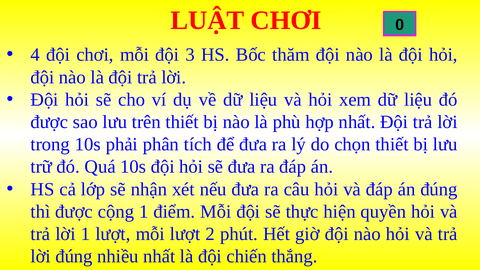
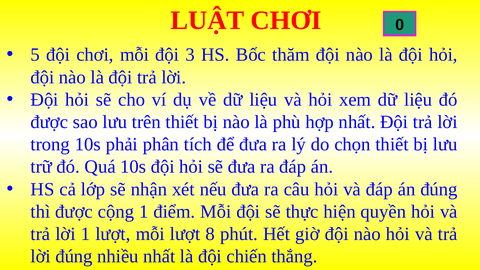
4: 4 -> 5 (35, 55)
2: 2 -> 8 (210, 234)
